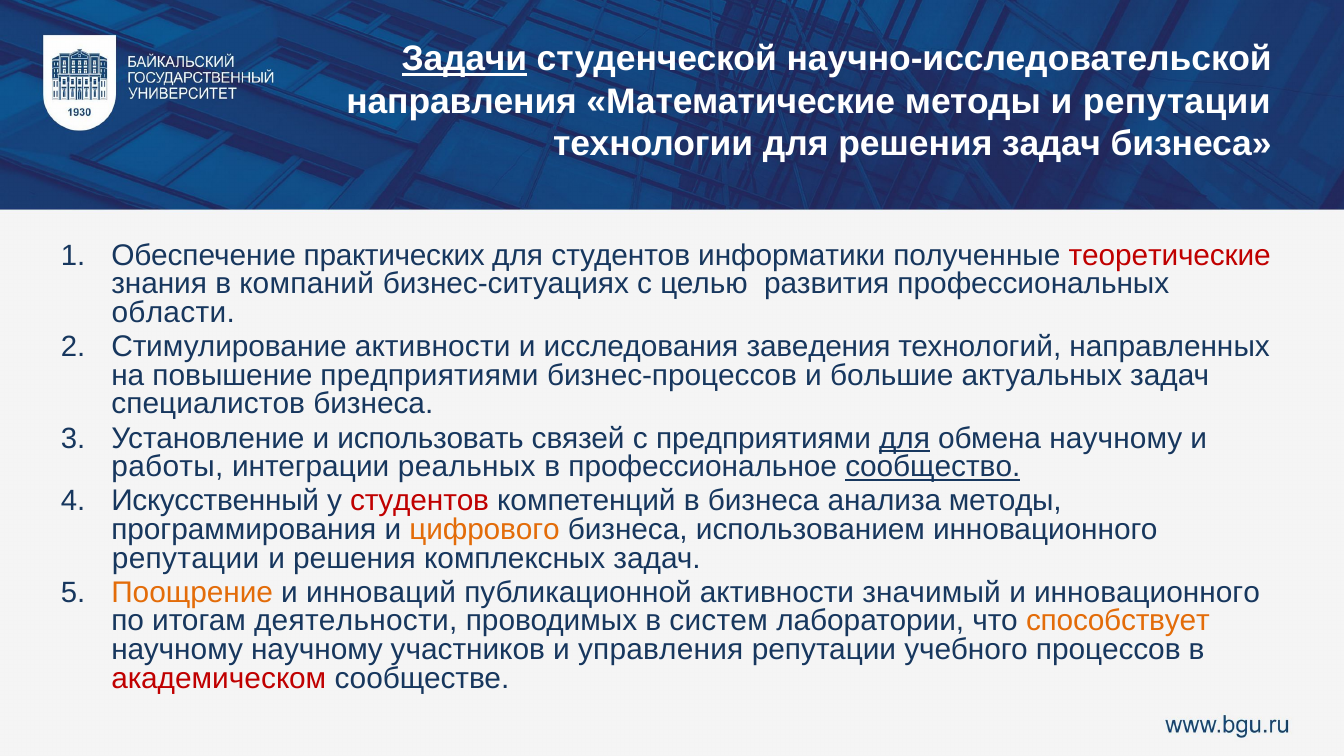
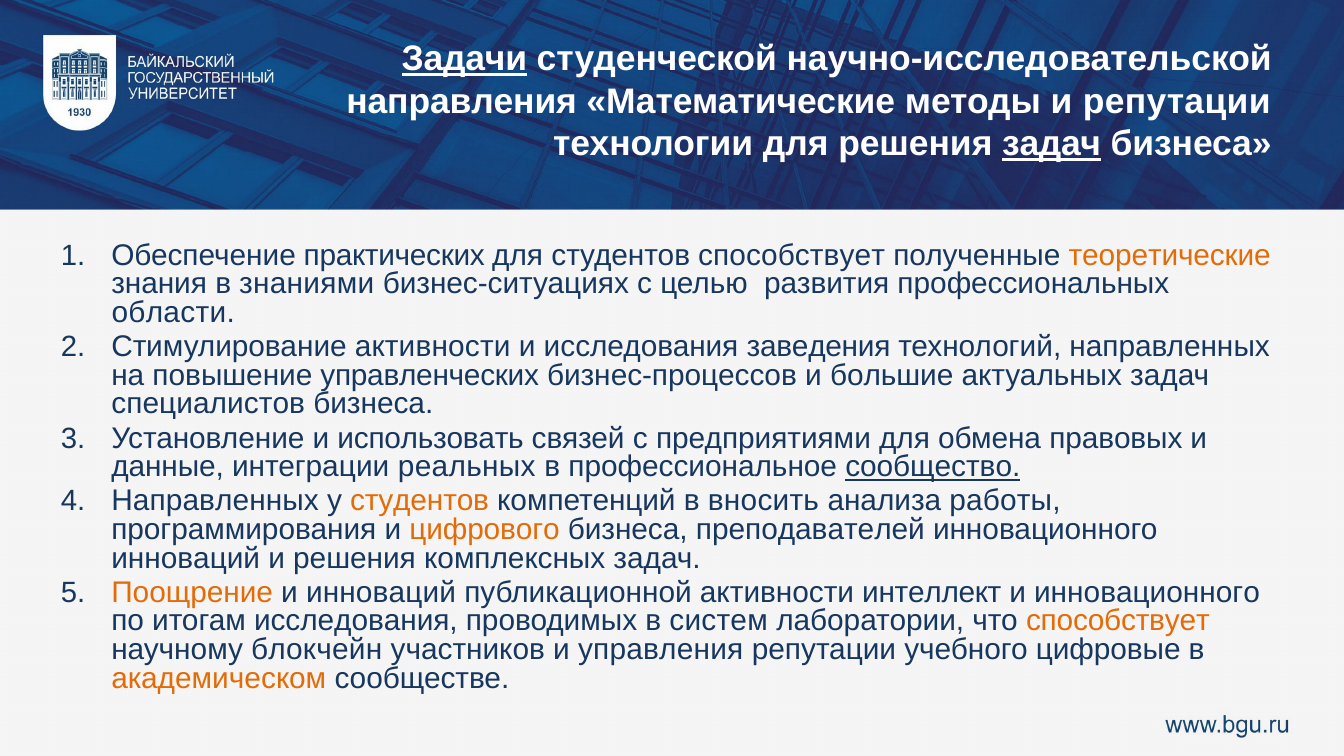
задач underline: none -> present (1052, 144)
студентов информатики: информатики -> способствует (792, 255)
теоретические colour: red -> orange (1170, 255)
компаний: компаний -> знаниями (307, 284)
повышение предприятиями: предприятиями -> управленческих (430, 375)
для underline: present -> none (905, 438)
обмена научному: научному -> правовых (1116, 438)
работы: работы -> данные (168, 467)
Искусственный: Искусственный -> Направленных (215, 501)
студентов colour: red -> orange (420, 501)
в бизнеса: бизнеса -> вносить (763, 501)
анализа методы: методы -> работы (1005, 501)
использованием: использованием -> преподавателей (810, 530)
репутации: репутации -> инноваций (186, 558)
значимый: значимый -> интеллект (932, 592)
итогам деятельности: деятельности -> исследования (356, 621)
научному научному: научному -> блокчейн (317, 650)
процессов: процессов -> цифровые (1108, 650)
академическом colour: red -> orange (219, 678)
